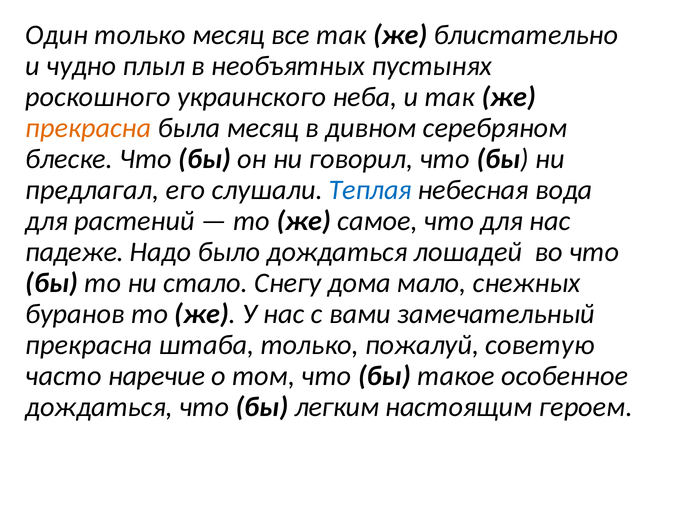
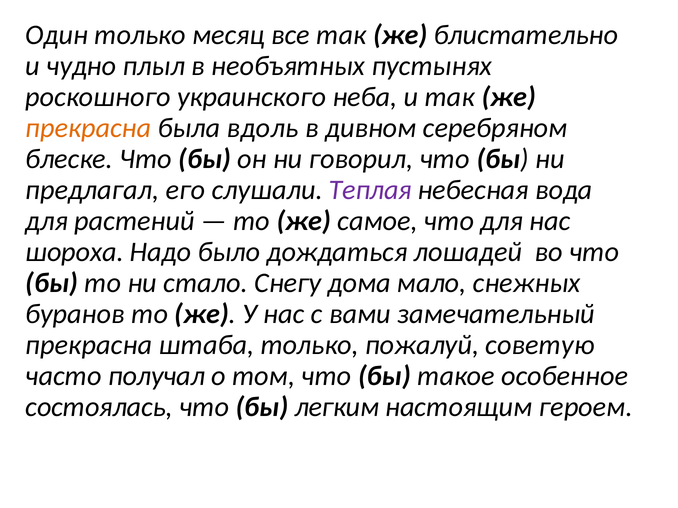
была месяц: месяц -> вдоль (263, 128)
Теплая colour: blue -> purple (370, 190)
падеже: падеже -> шороха (75, 252)
наречие: наречие -> получал (157, 376)
дождаться: дождаться -> состоялась (99, 407)
